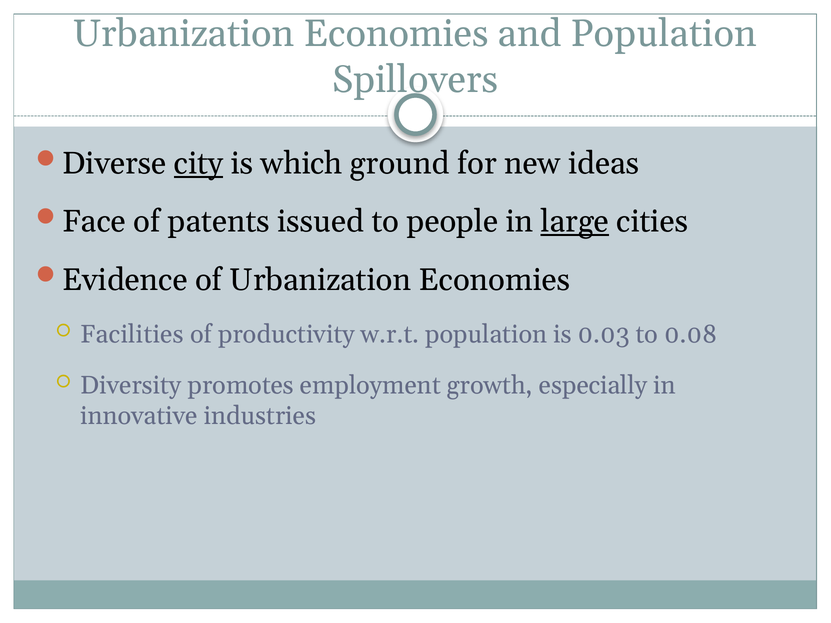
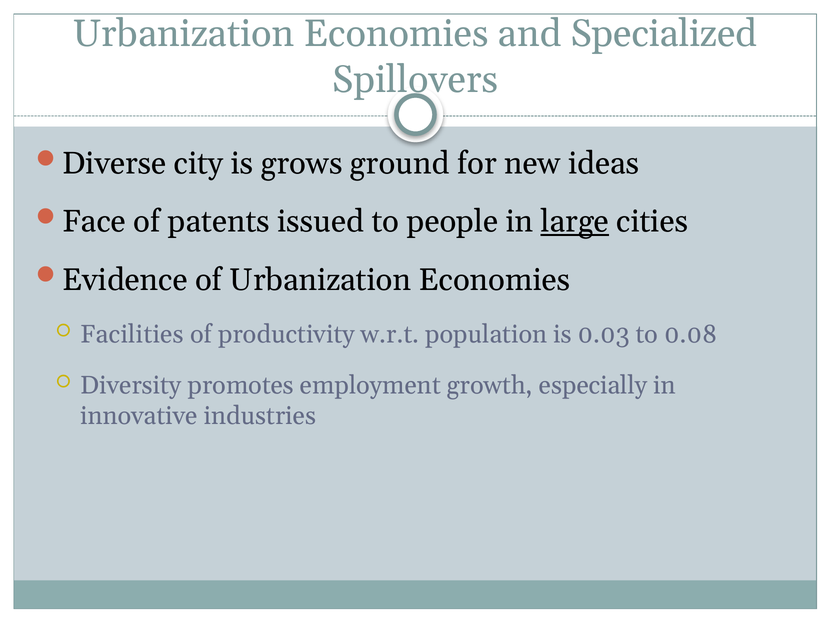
and Population: Population -> Specialized (664, 34)
city underline: present -> none (199, 164)
which: which -> grows (302, 164)
